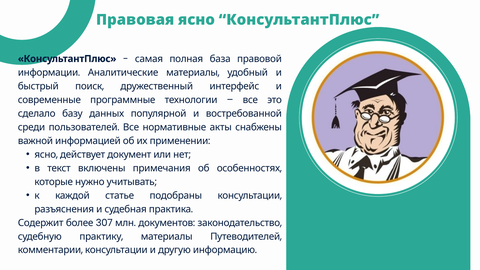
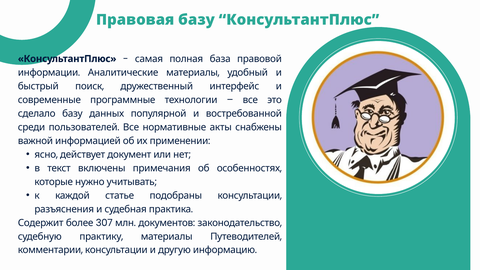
Правовая ясно: ясно -> базу (196, 20)
